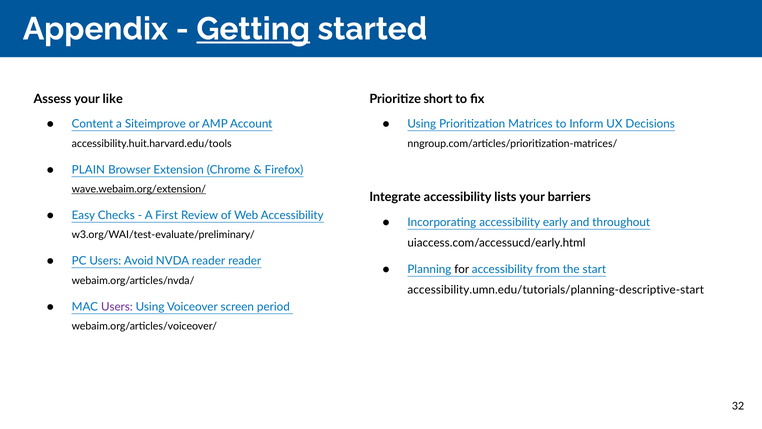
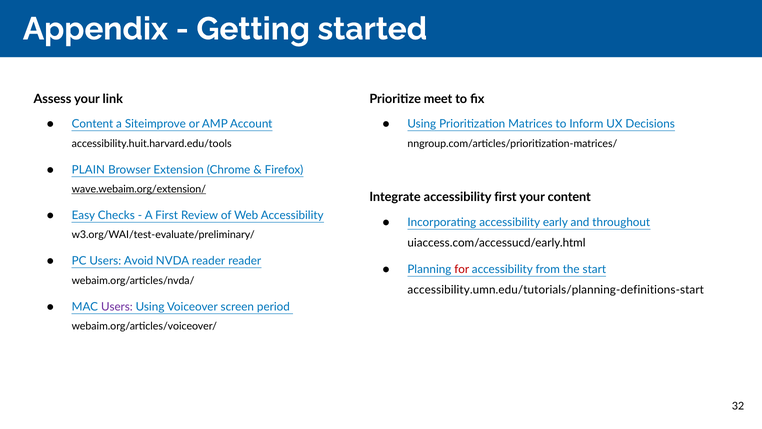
Getting underline: present -> none (253, 29)
like: like -> link (113, 99)
short: short -> meet (438, 99)
accessibility lists: lists -> first (505, 197)
your barriers: barriers -> content (569, 197)
for colour: black -> red (462, 269)
accessibility.umn.edu/tutorials/planning-descriptive-start: accessibility.umn.edu/tutorials/planning-descriptive-start -> accessibility.umn.edu/tutorials/planning-definitions-start (556, 290)
